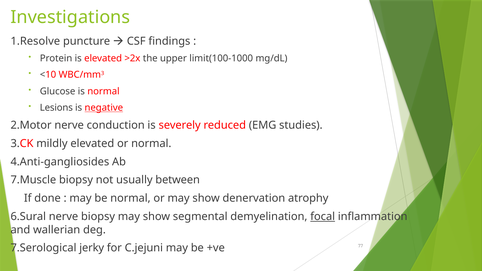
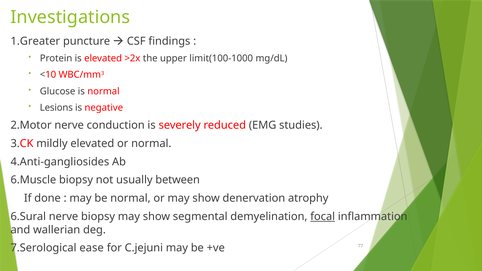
1.Resolve: 1.Resolve -> 1.Greater (35, 41)
negative underline: present -> none (104, 108)
7.Muscle: 7.Muscle -> 6.Muscle (33, 180)
jerky: jerky -> ease (92, 248)
